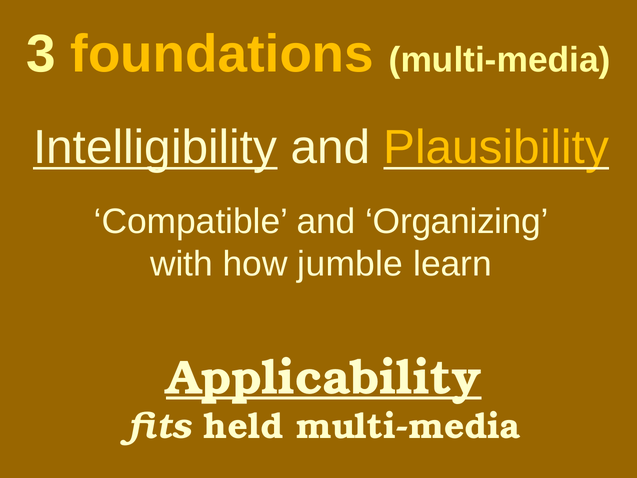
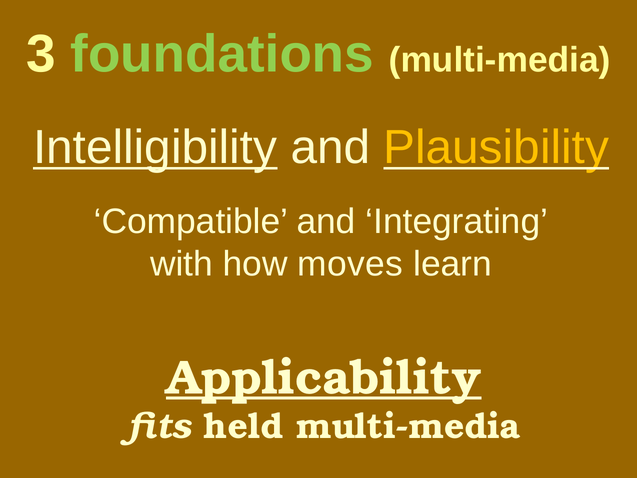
foundations colour: yellow -> light green (222, 54)
Organizing: Organizing -> Integrating (457, 222)
jumble: jumble -> moves (350, 264)
